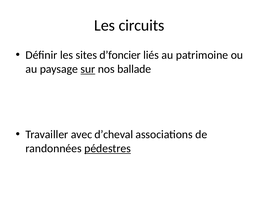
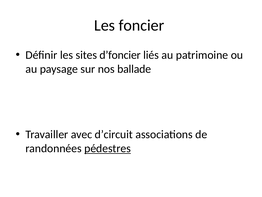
circuits: circuits -> foncier (141, 25)
sur underline: present -> none (88, 69)
d’cheval: d’cheval -> d’circuit (114, 134)
